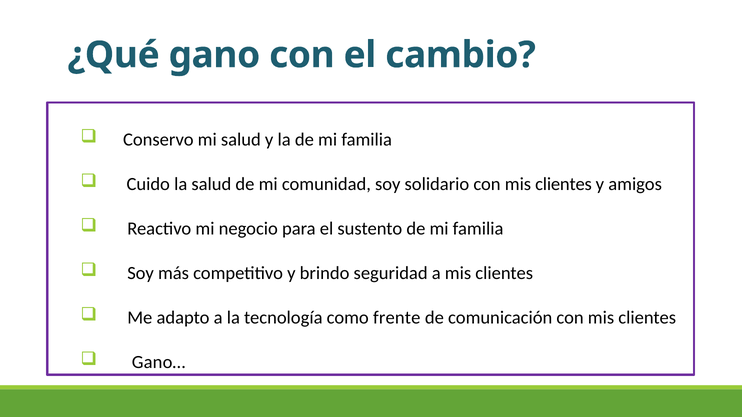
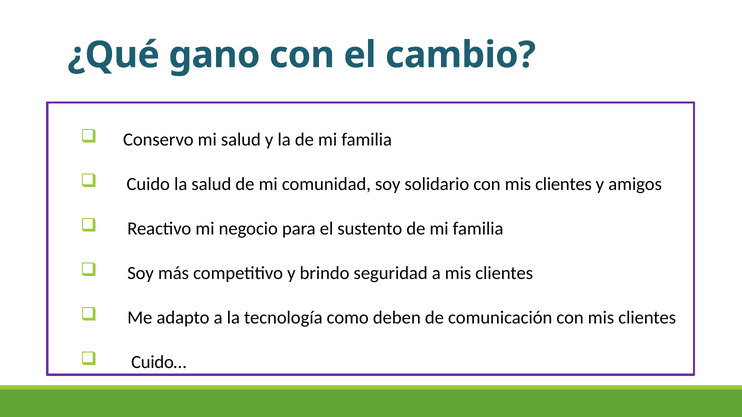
frente: frente -> deben (397, 318)
Gano…: Gano… -> Cuido… (159, 363)
